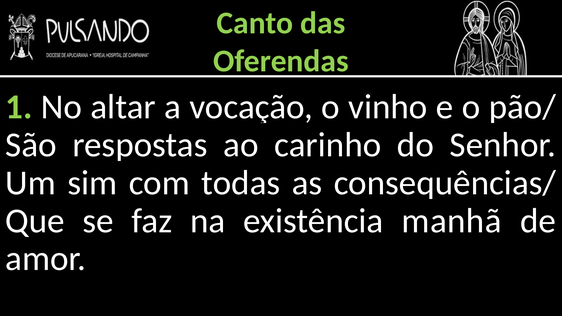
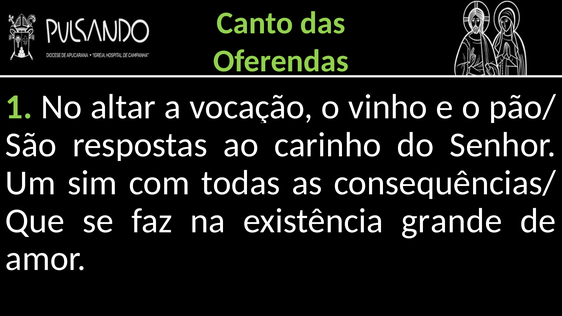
manhã: manhã -> grande (452, 221)
